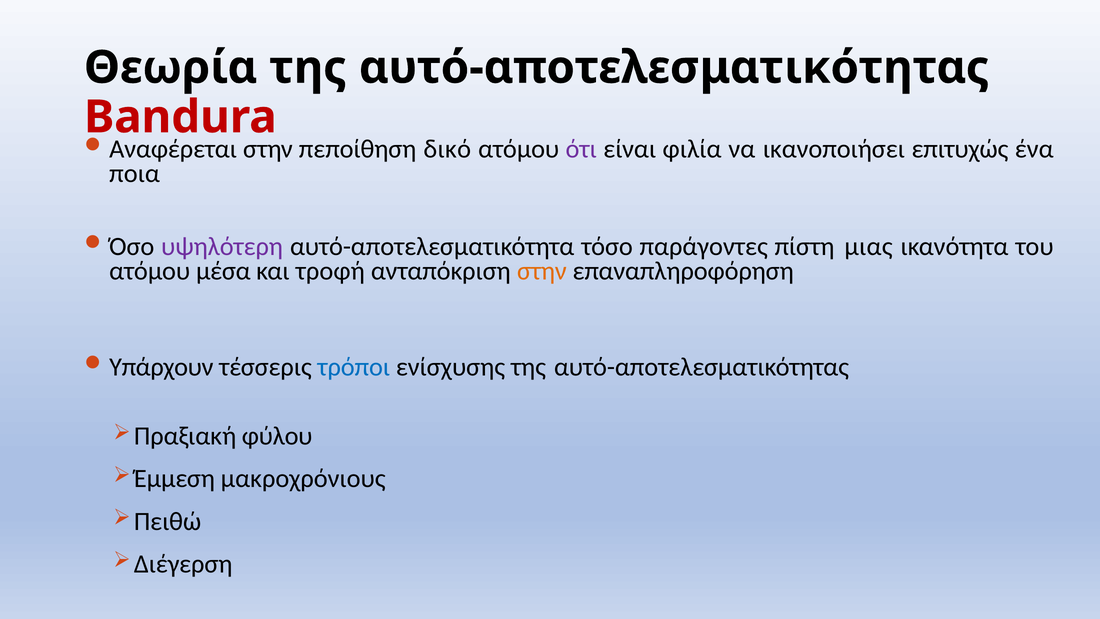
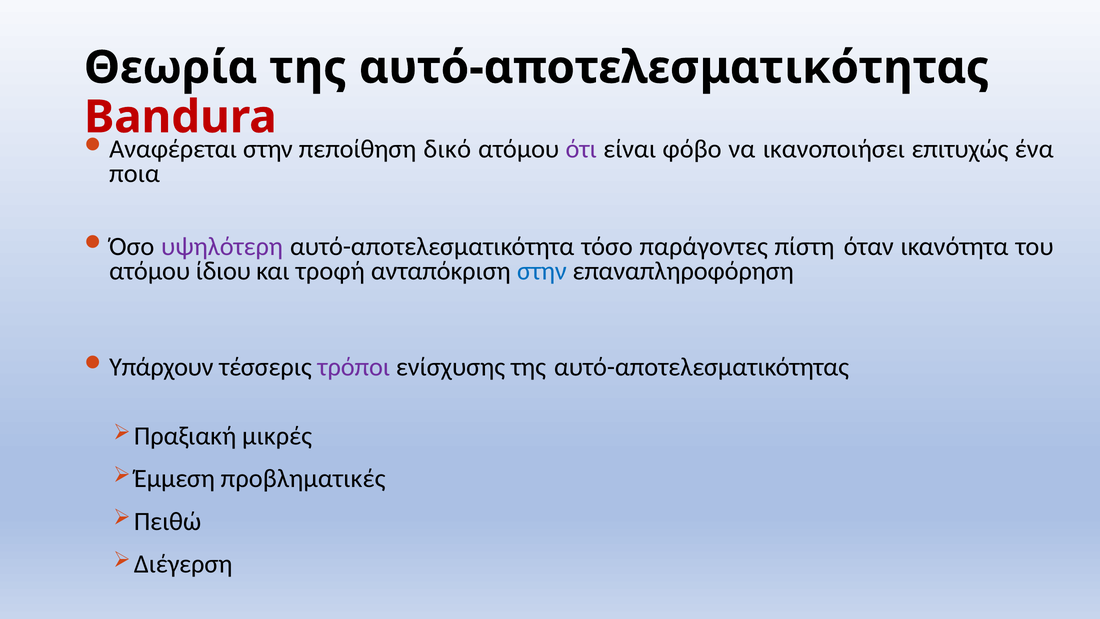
φιλία: φιλία -> φόβο (692, 149)
µιας: µιας -> όταν (869, 246)
μέσα: μέσα -> ίδιου (223, 271)
στην colour: orange -> blue (542, 271)
τρόποι colour: blue -> purple (354, 367)
φύλου: φύλου -> μικρές (277, 436)
μακροχρόνιους: μακροχρόνιους -> προβληματικές (303, 479)
